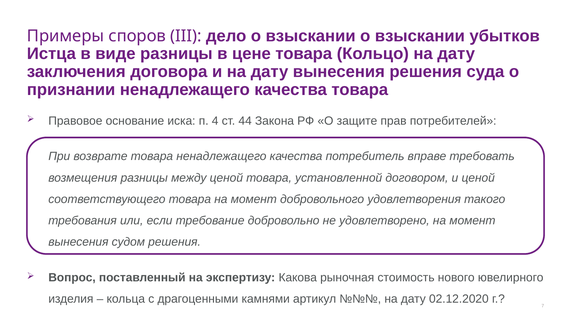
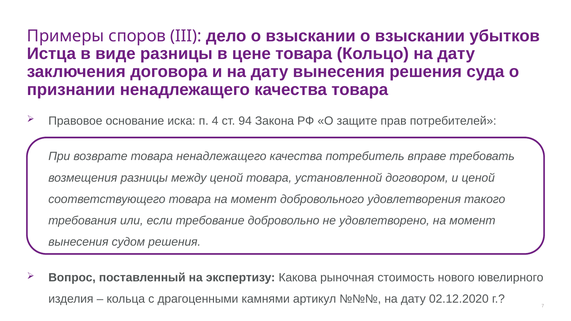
44: 44 -> 94 (245, 121)
